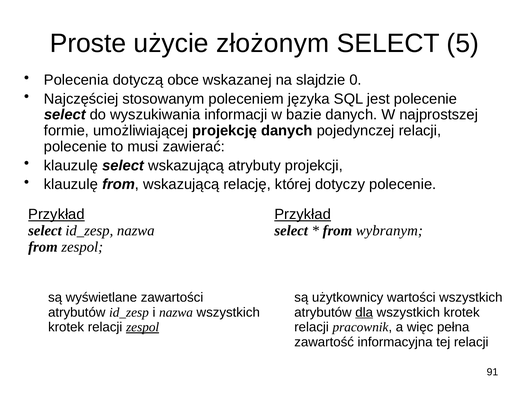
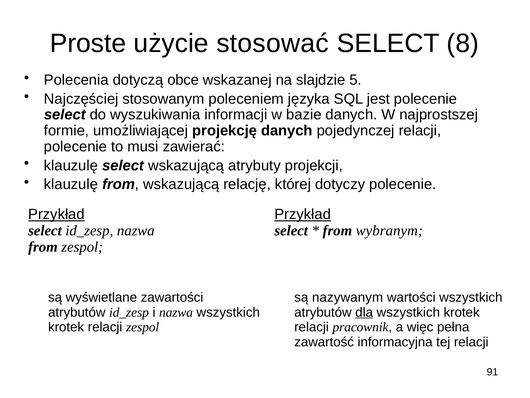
złożonym: złożonym -> stosować (273, 43)
5: 5 -> 8 (463, 43)
0: 0 -> 5 (356, 80)
użytkownicy: użytkownicy -> nazywanym (348, 297)
zespol underline: present -> none (143, 327)
